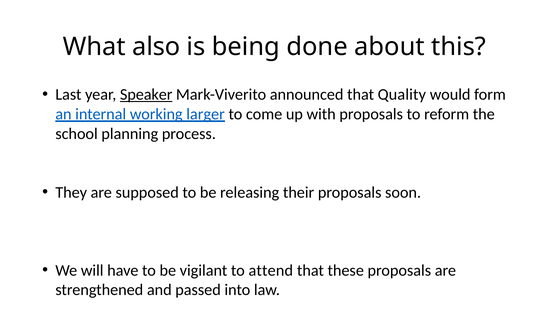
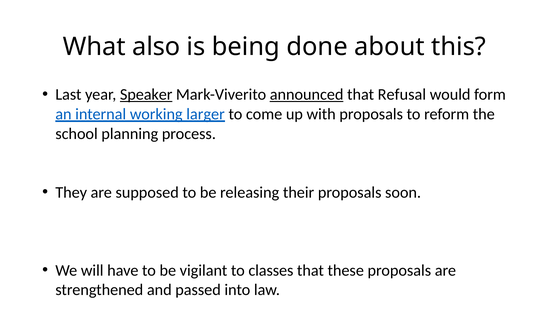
announced underline: none -> present (307, 95)
Quality: Quality -> Refusal (402, 95)
attend: attend -> classes (271, 270)
